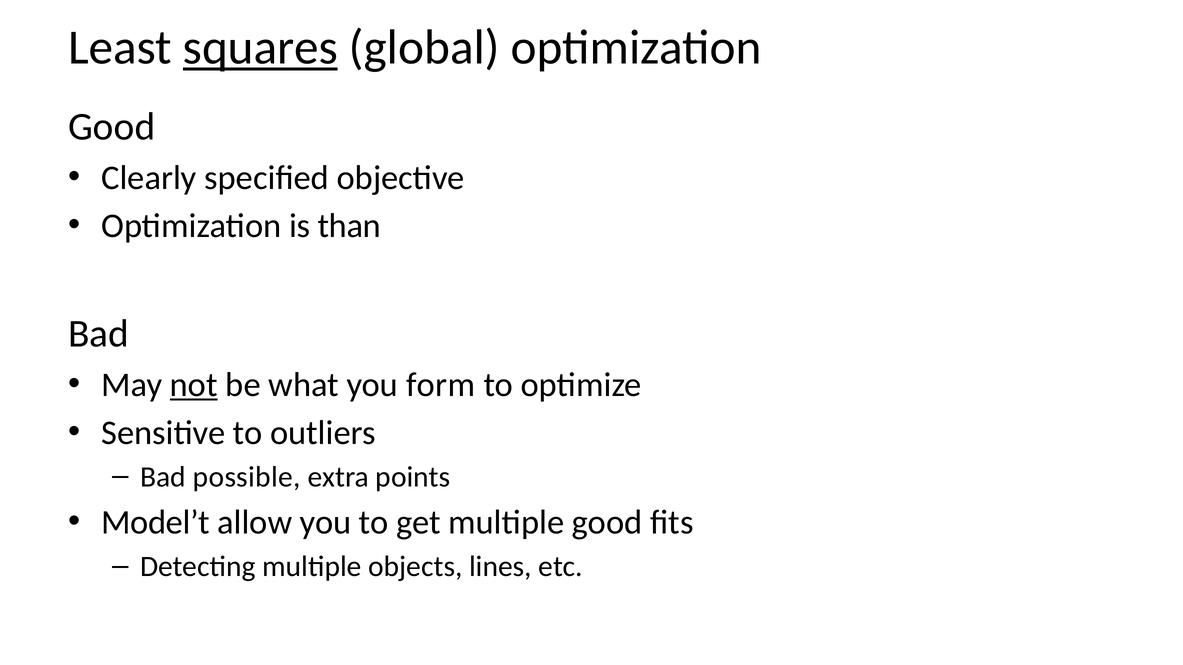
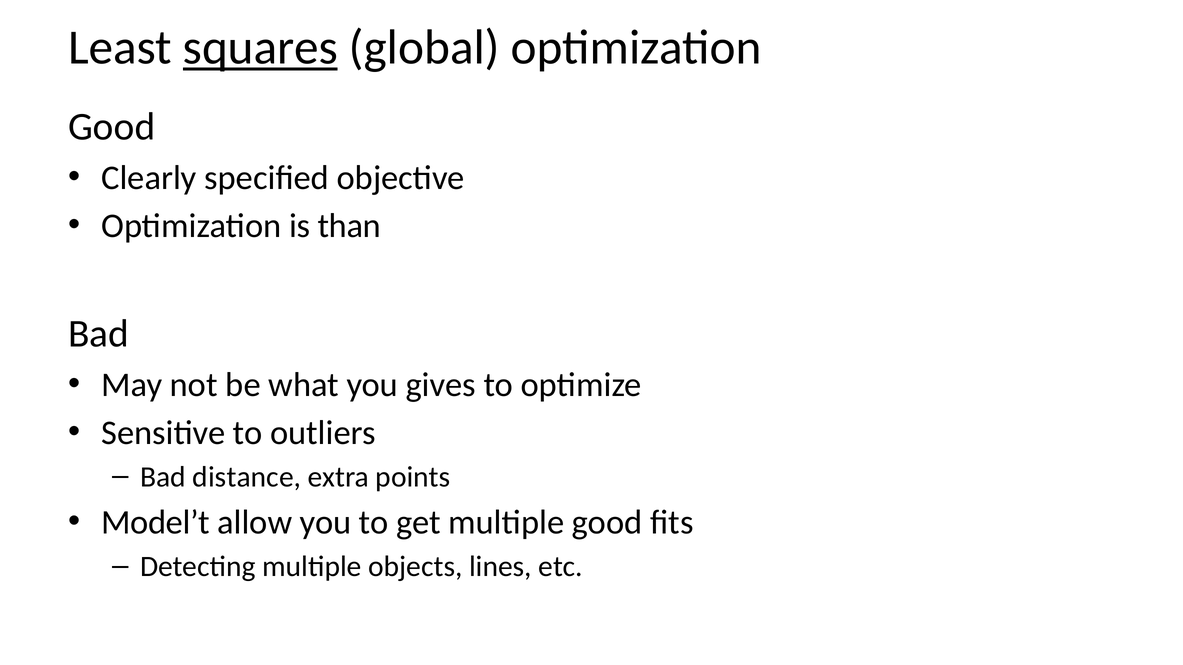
not underline: present -> none (194, 385)
form: form -> gives (441, 385)
possible: possible -> distance (247, 477)
